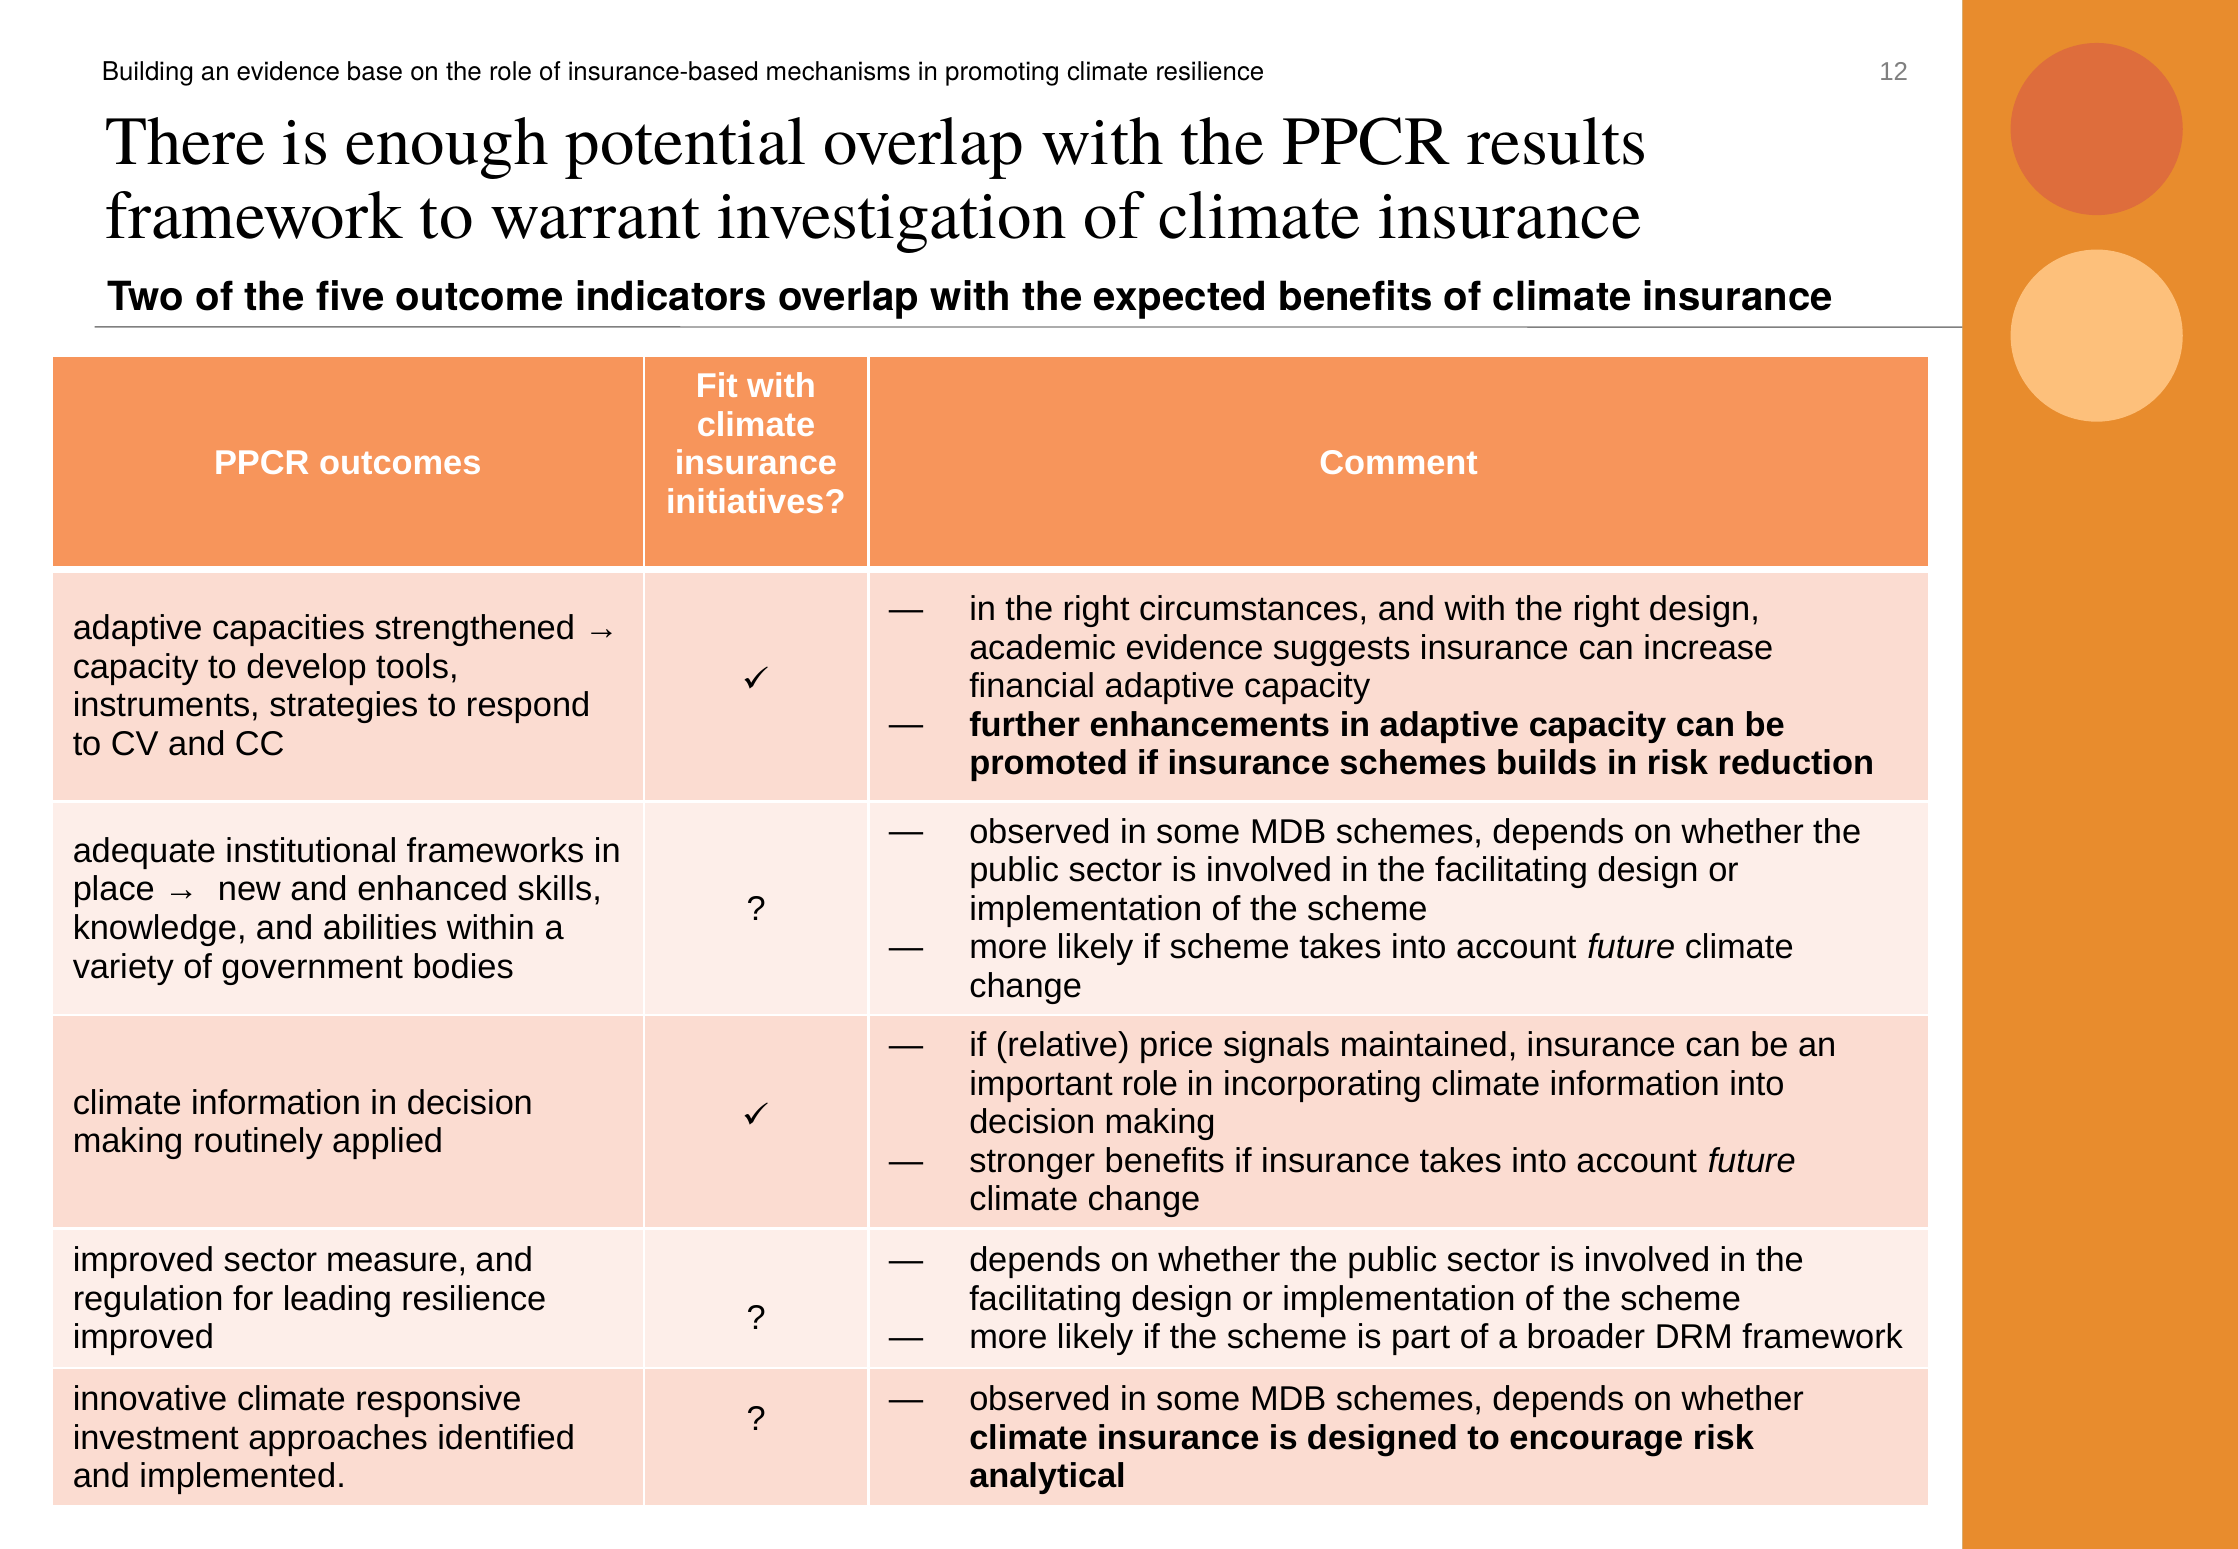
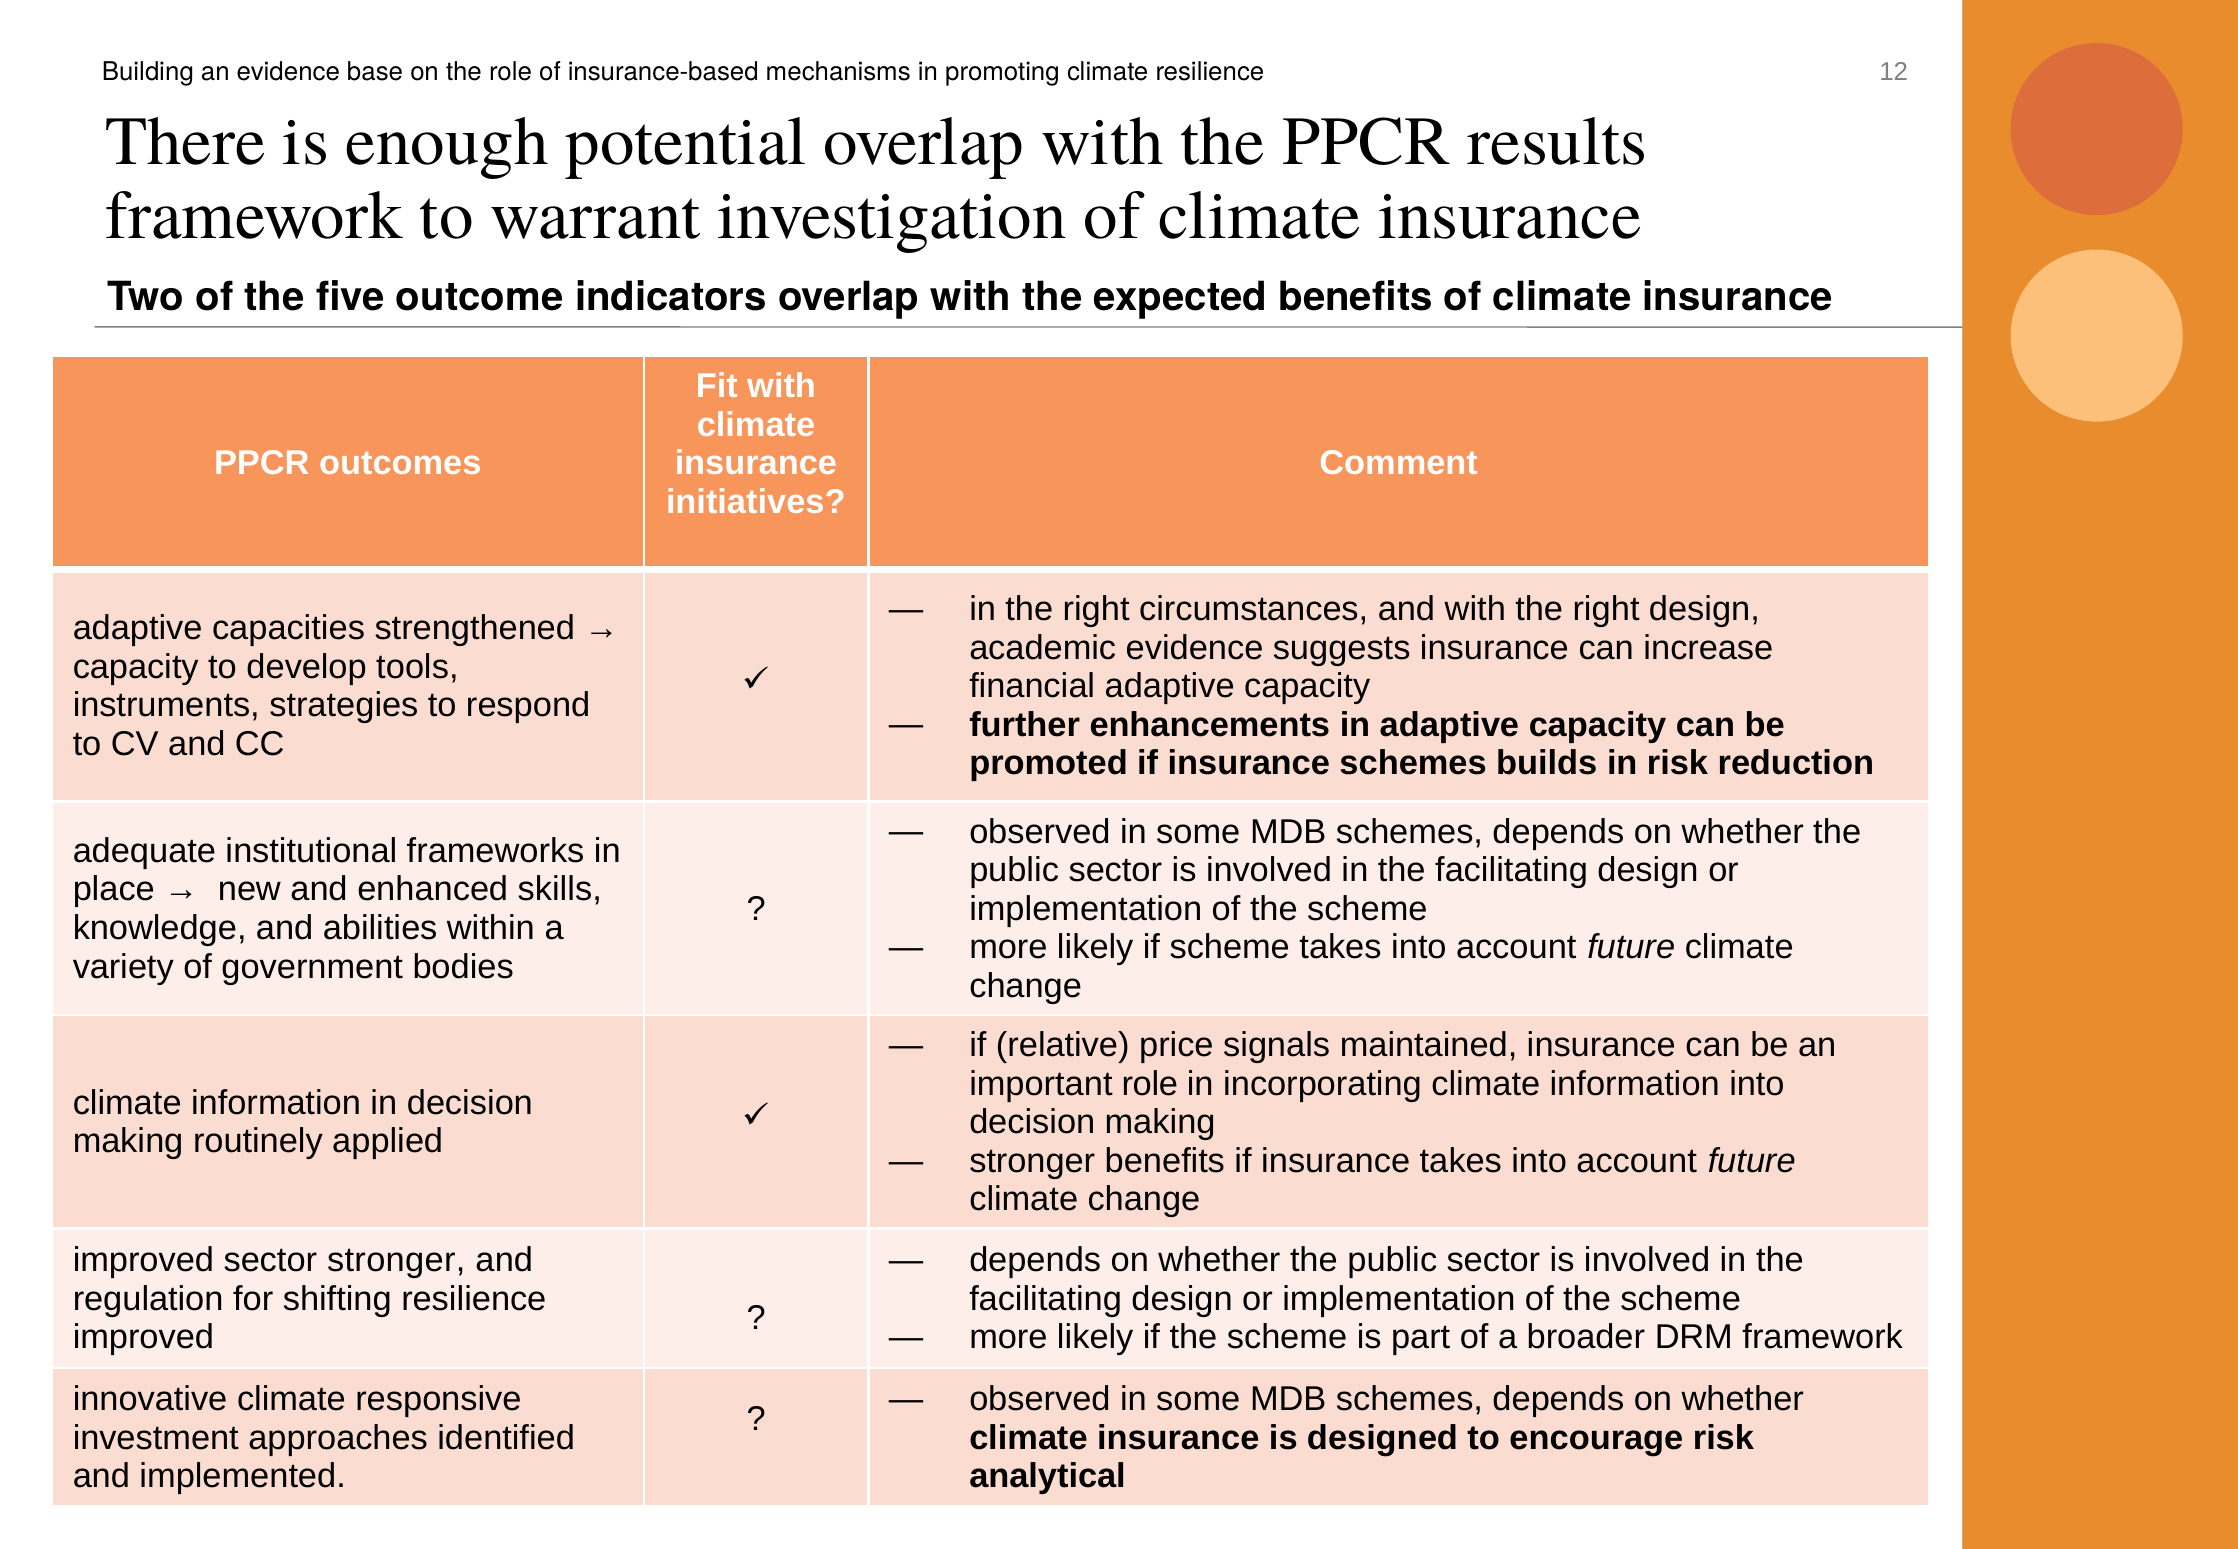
sector measure: measure -> stronger (396, 1261)
leading: leading -> shifting (337, 1299)
